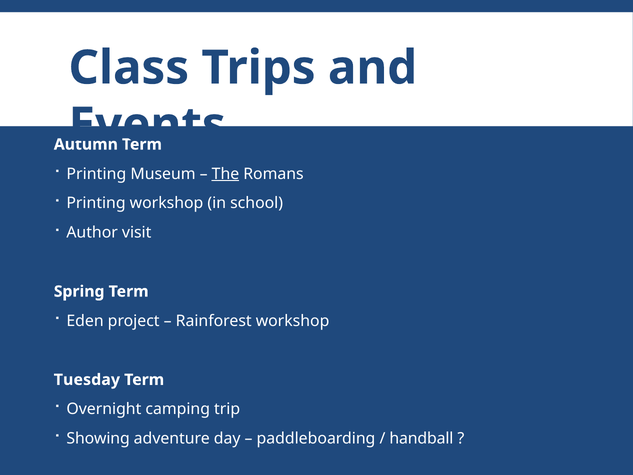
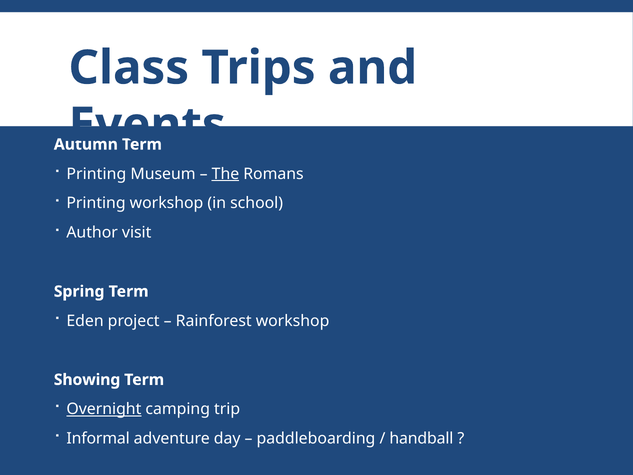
Tuesday: Tuesday -> Showing (87, 380)
Overnight underline: none -> present (104, 409)
Showing: Showing -> Informal (98, 438)
